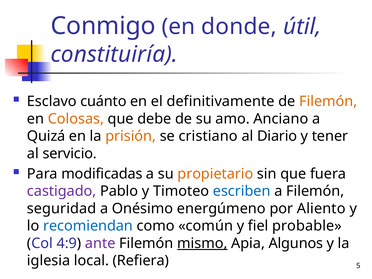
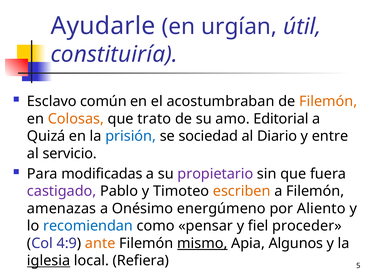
Conmigo: Conmigo -> Ayudarle (103, 26)
donde: donde -> urgían (239, 27)
cuánto: cuánto -> común (103, 101)
definitivamente: definitivamente -> acostumbraban (221, 101)
debe: debe -> trato (154, 119)
Anciano: Anciano -> Editorial (281, 119)
prisión colour: orange -> blue (131, 136)
cristiano: cristiano -> sociedad (208, 136)
tener: tener -> entre (330, 136)
propietario colour: orange -> purple (215, 174)
escriben colour: blue -> orange (242, 191)
seguridad: seguridad -> amenazas (62, 209)
común: común -> pensar (206, 226)
probable: probable -> proceder (307, 226)
ante colour: purple -> orange (100, 243)
iglesia underline: none -> present (49, 261)
